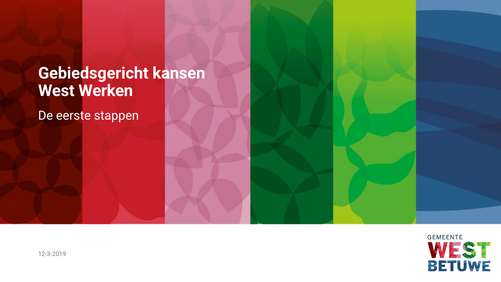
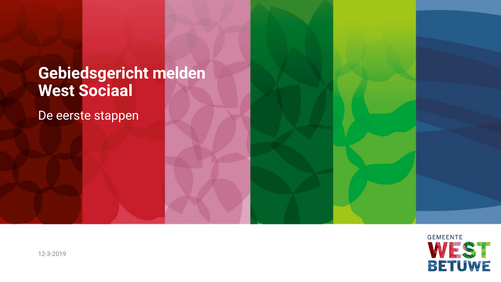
kansen: kansen -> melden (179, 73)
Werken: Werken -> Sociaal (106, 91)
